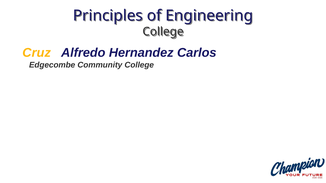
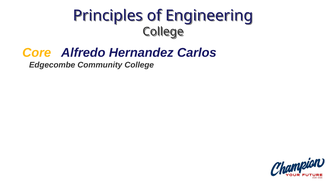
Cruz: Cruz -> Core (37, 53)
